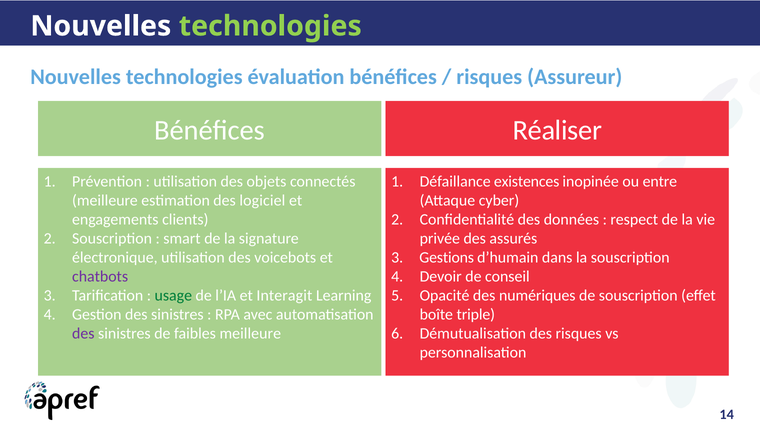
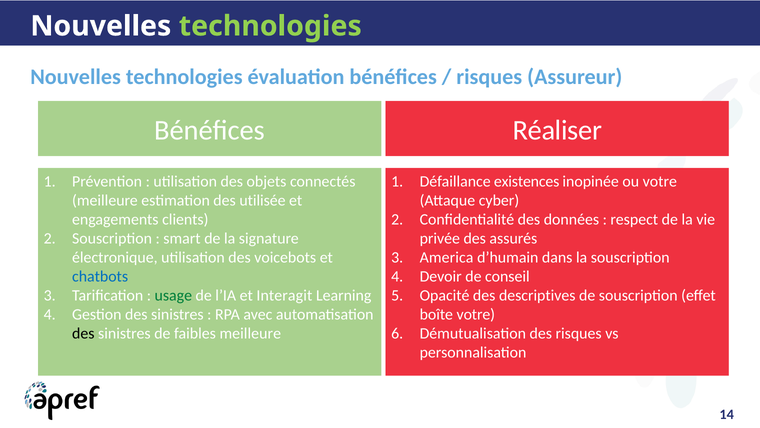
ou entre: entre -> votre (660, 181)
logiciel: logiciel -> utilisée (262, 200)
Gestions: Gestions -> America (447, 257)
chatbots colour: purple -> blue (100, 276)
numériques: numériques -> descriptives (537, 295)
boîte triple: triple -> votre (476, 314)
des colour: purple -> black (83, 333)
